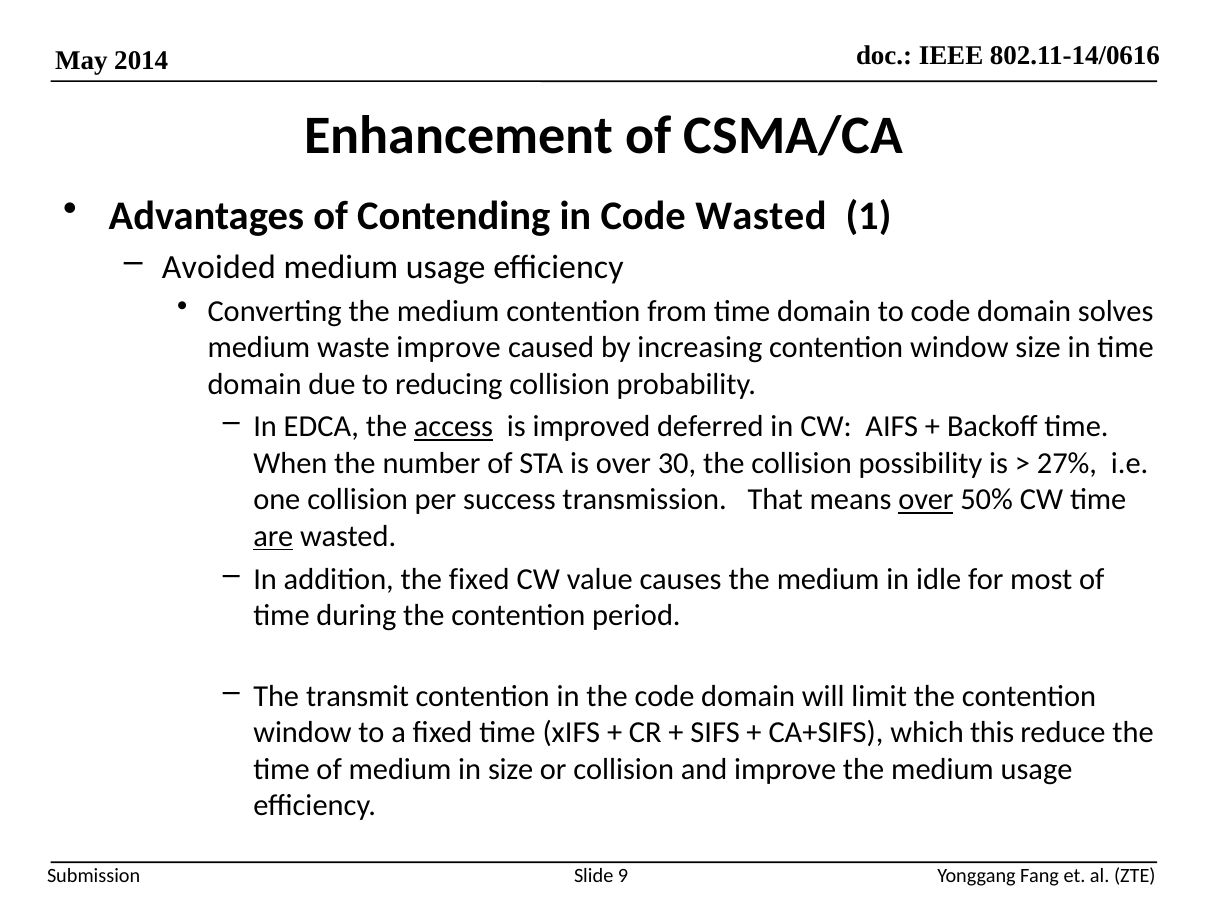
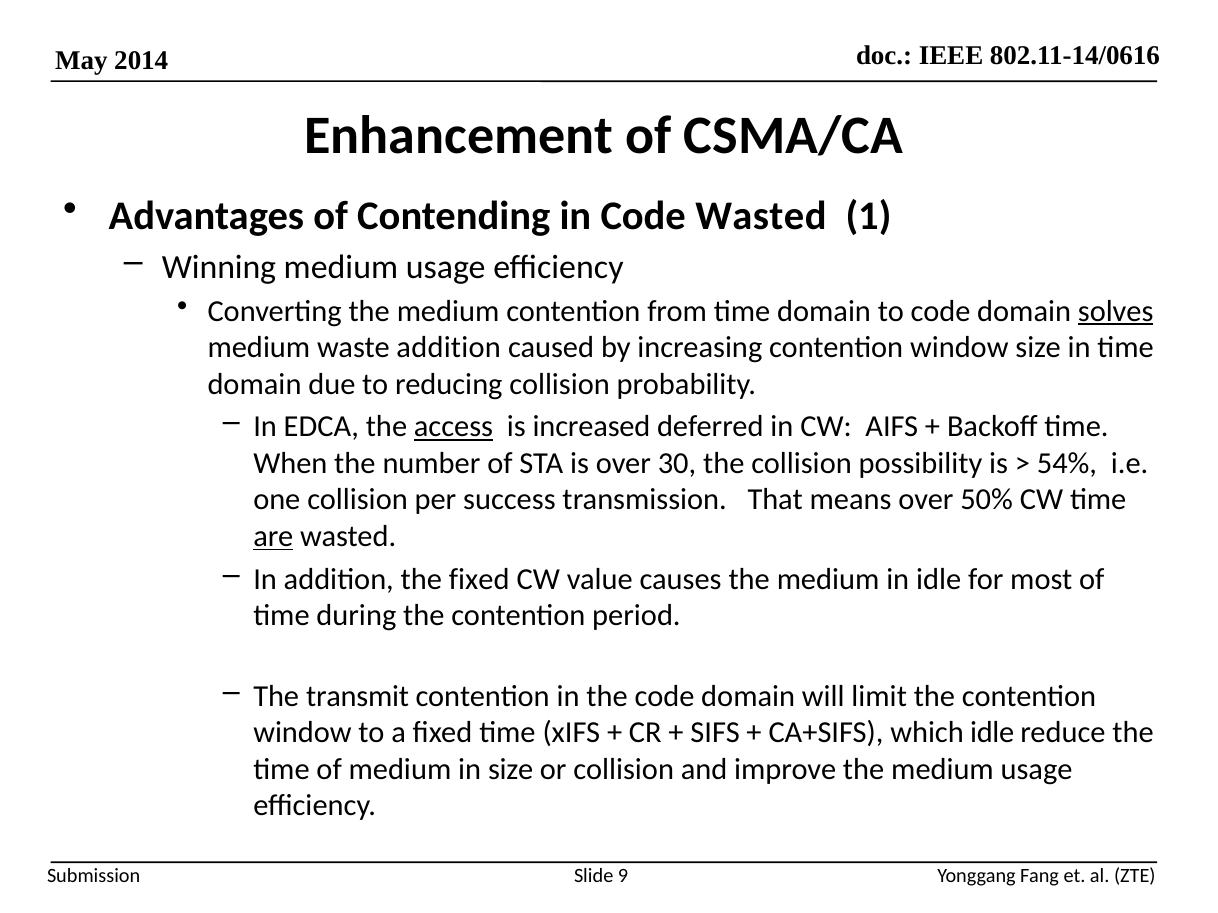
Avoided: Avoided -> Winning (219, 267)
solves underline: none -> present (1116, 311)
waste improve: improve -> addition (449, 348)
improved: improved -> increased (592, 427)
27%: 27% -> 54% (1067, 464)
over underline: present -> none (926, 500)
which this: this -> idle (992, 733)
